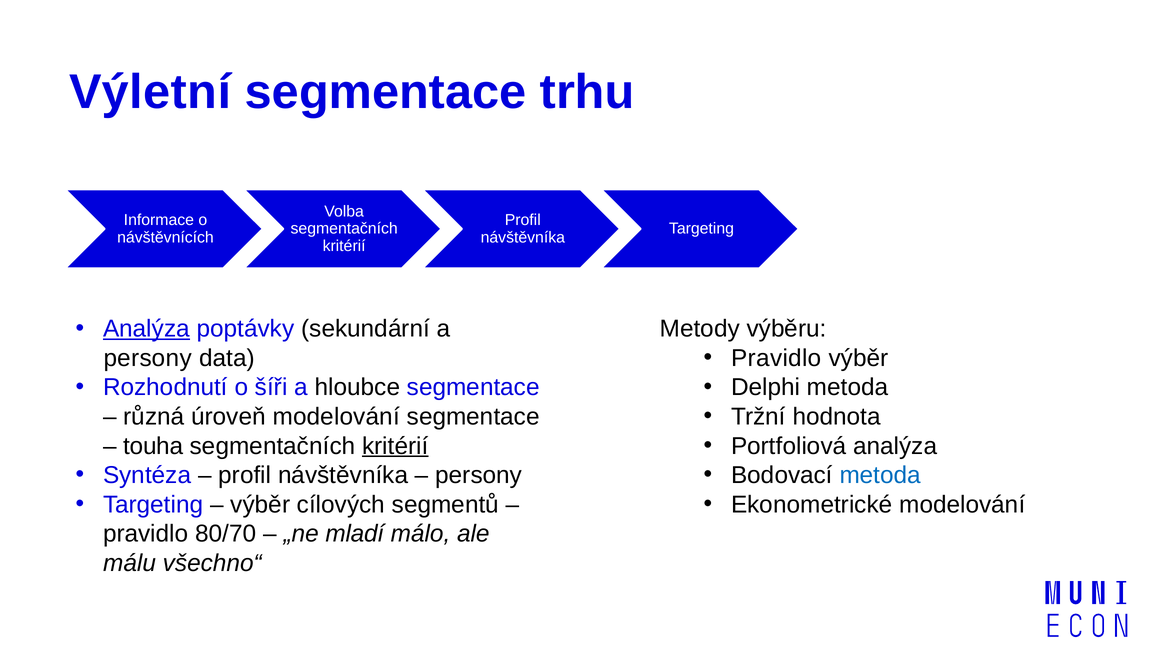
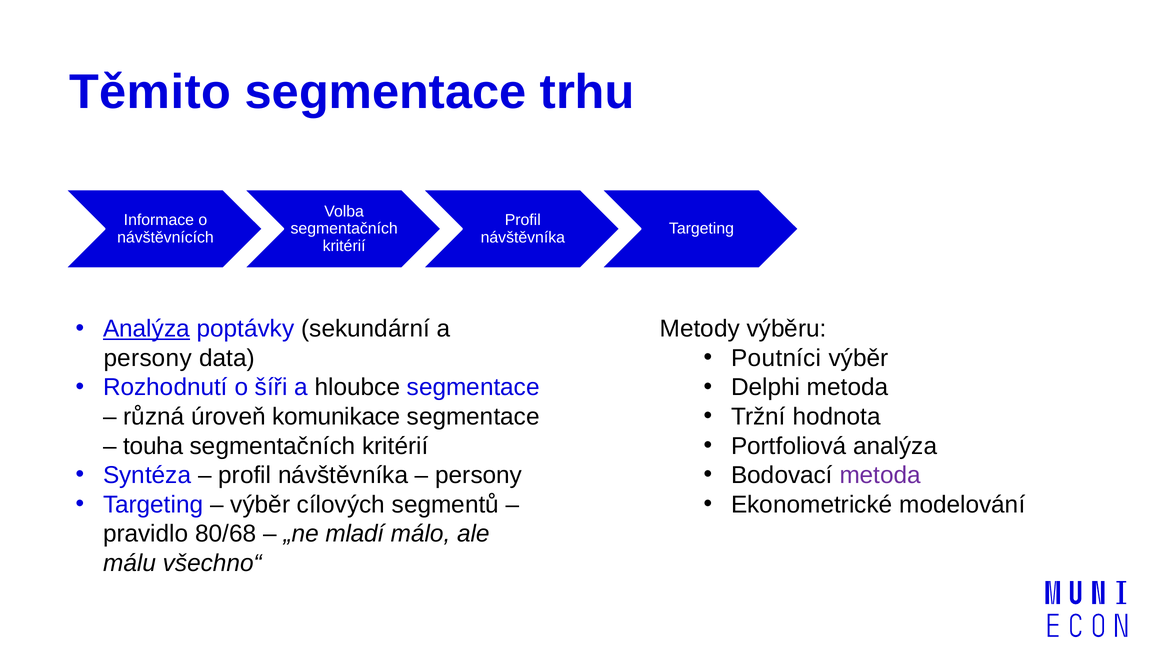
Výletní: Výletní -> Těmito (150, 92)
Pravidlo: Pravidlo -> Poutníci (776, 358)
úroveň modelování: modelování -> komunikace (336, 417)
kritérií underline: present -> none (395, 446)
metoda colour: blue -> purple (880, 475)
80/70: 80/70 -> 80/68 (226, 534)
